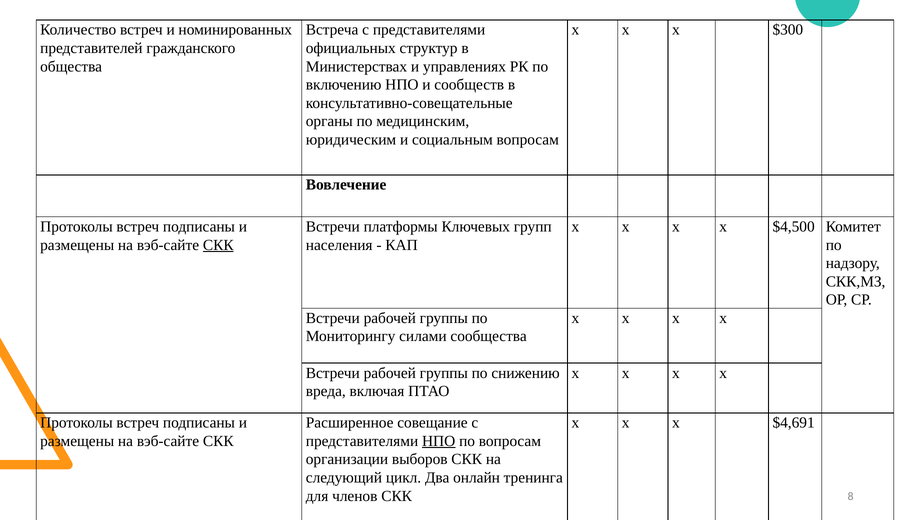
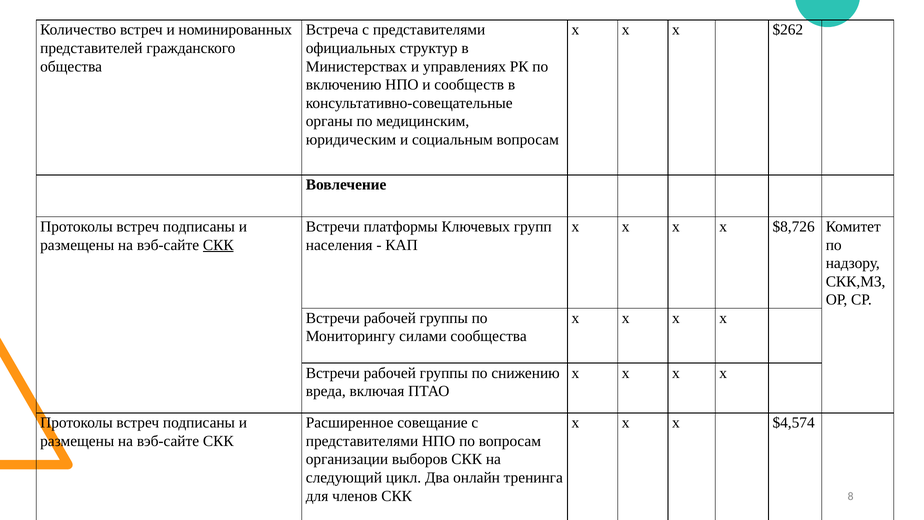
$300: $300 -> $262 (788, 30)
$4,500: $4,500 -> $8,726 (794, 227)
$4,691: $4,691 -> $4,574 (794, 423)
НПО underline: present -> none (439, 441)
